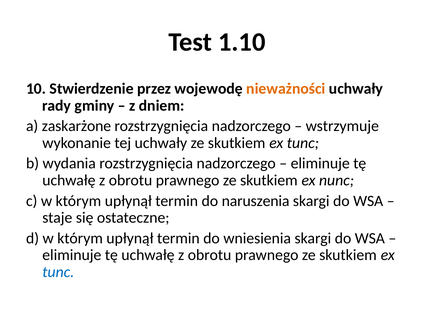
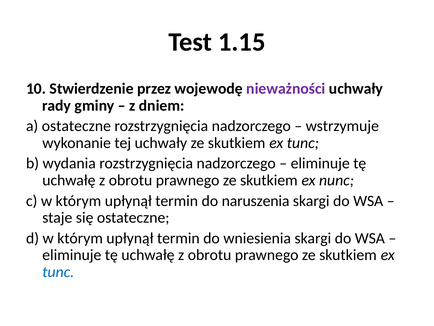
1.10: 1.10 -> 1.15 (242, 42)
nieważności colour: orange -> purple (286, 89)
a zaskarżone: zaskarżone -> ostateczne (76, 126)
